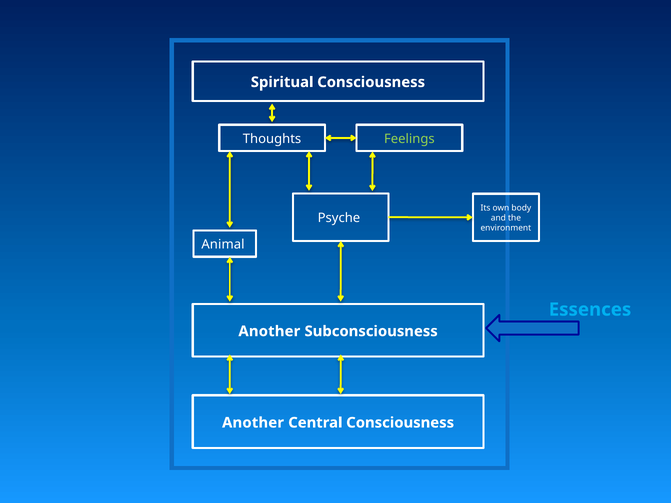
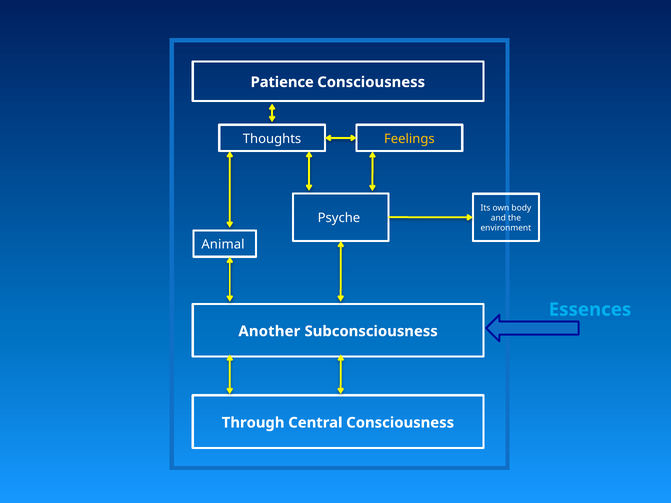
Spiritual: Spiritual -> Patience (282, 82)
Feelings colour: light green -> yellow (409, 139)
Another: Another -> Through (253, 423)
